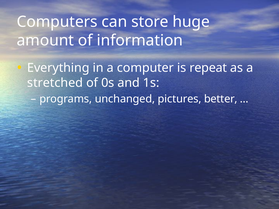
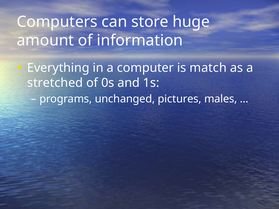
repeat: repeat -> match (208, 68)
better: better -> males (221, 99)
